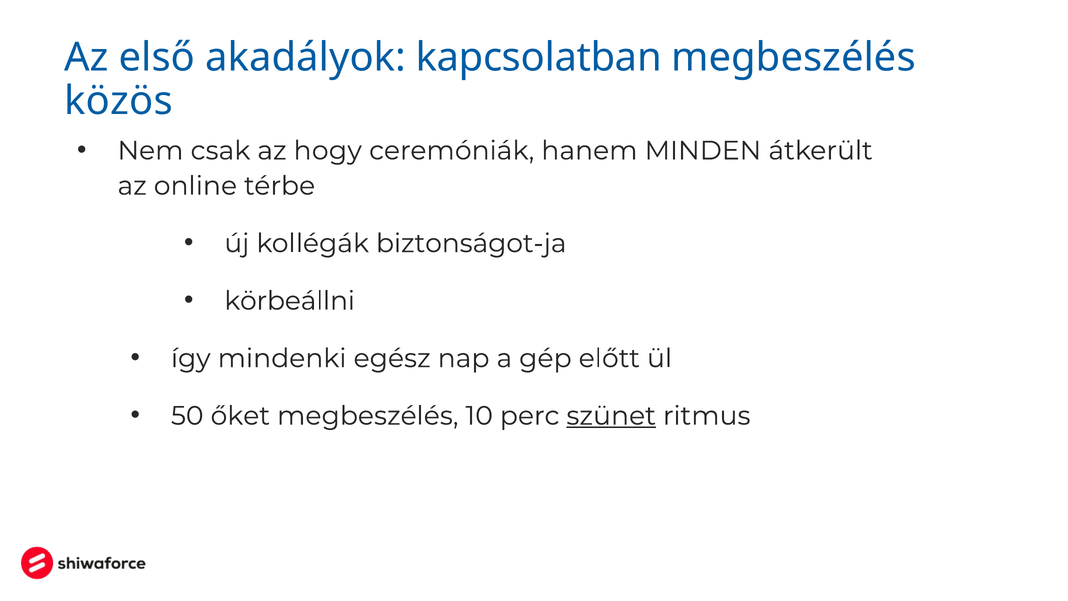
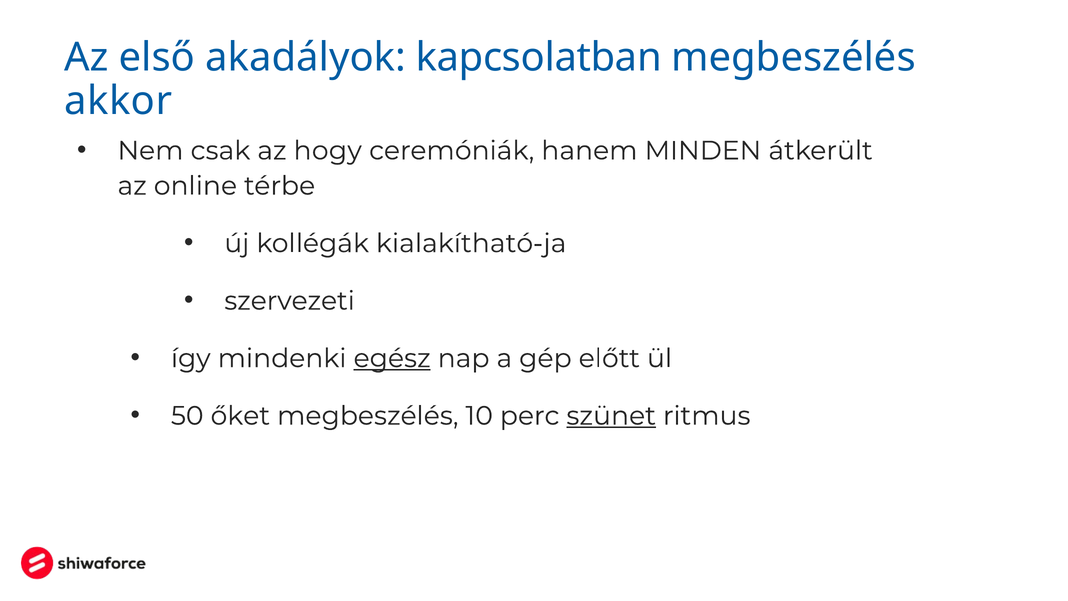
közös: közös -> akkor (118, 101)
biztonságot-ja: biztonságot-ja -> kialakítható-ja (471, 243)
körbeállni: körbeállni -> szervezeti (290, 301)
egész underline: none -> present (392, 358)
